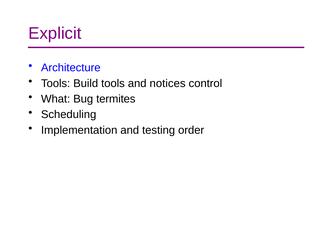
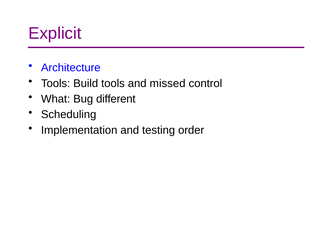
notices: notices -> missed (168, 83)
termites: termites -> different (116, 99)
